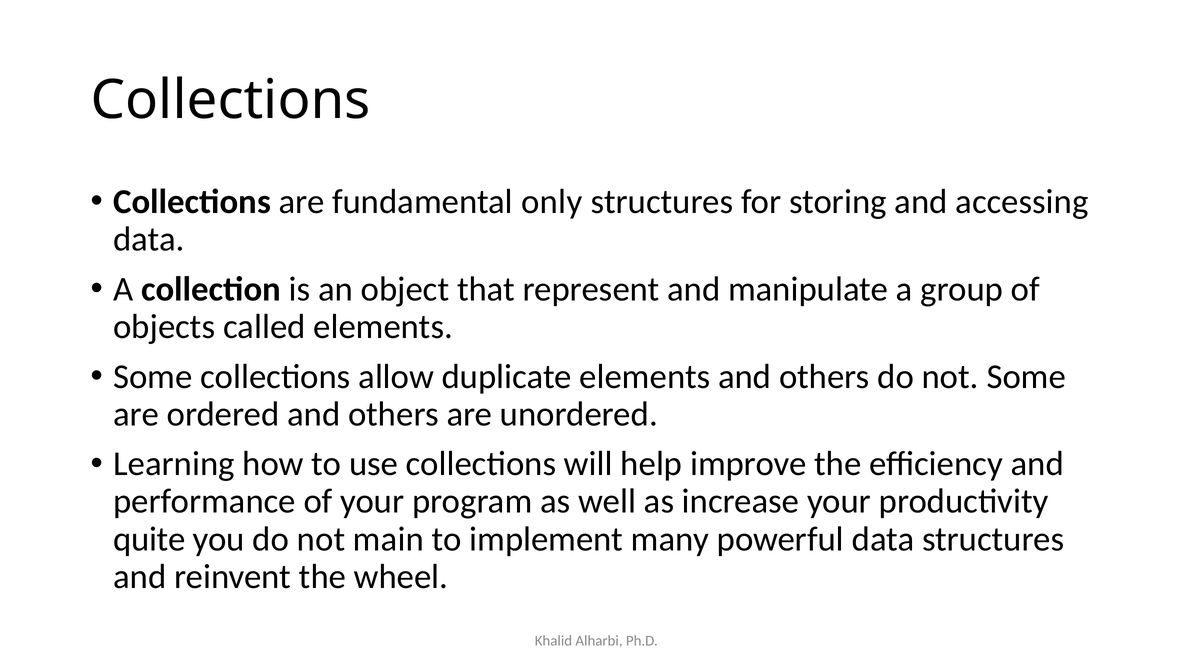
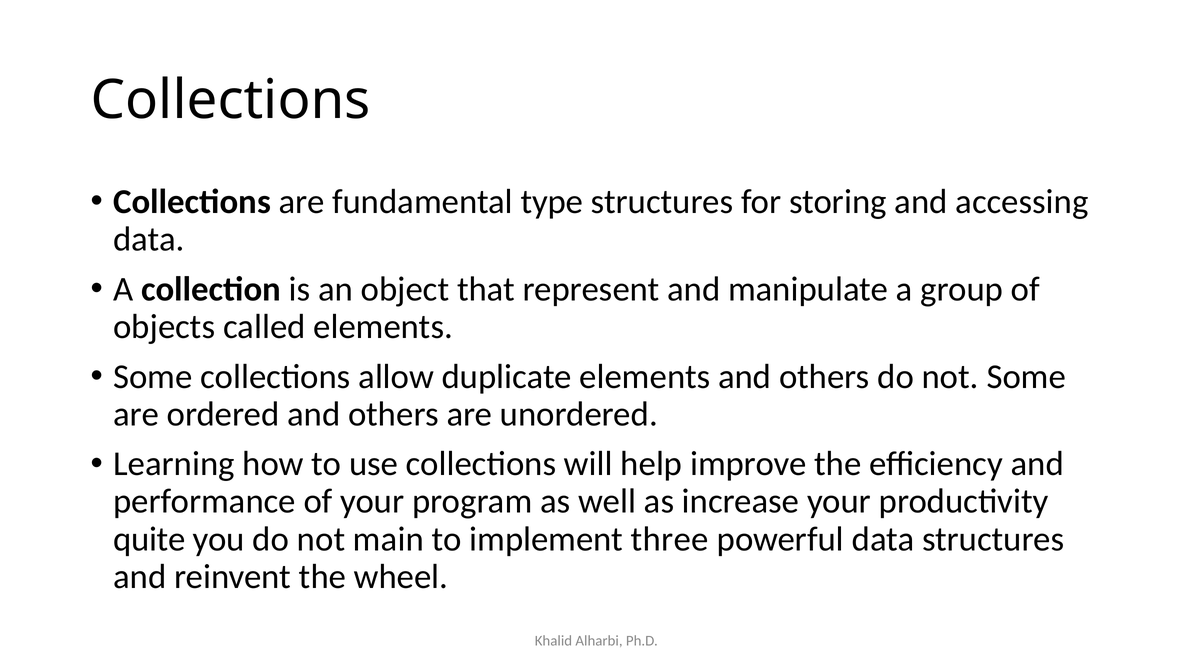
only: only -> type (552, 202)
many: many -> three (670, 539)
